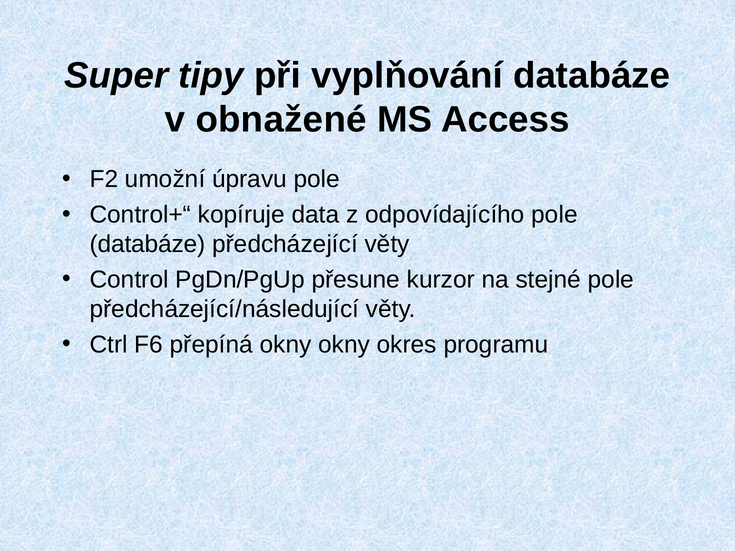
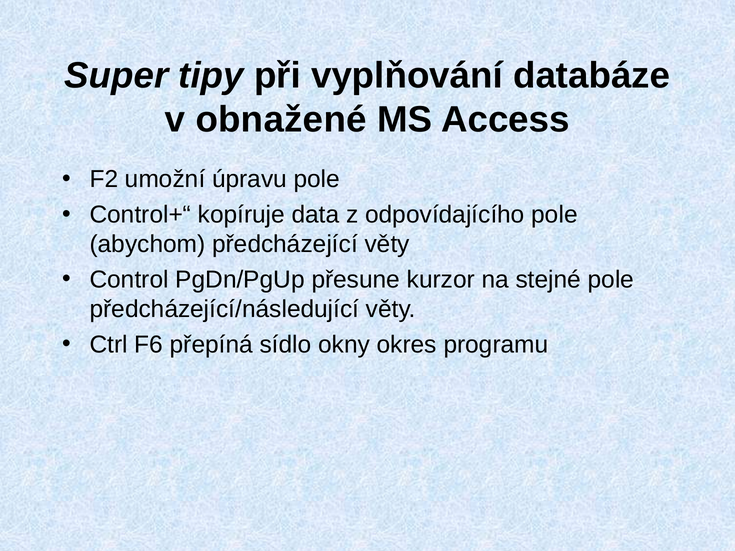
databáze: databáze -> abychom (148, 244)
přepíná okny: okny -> sídlo (286, 345)
